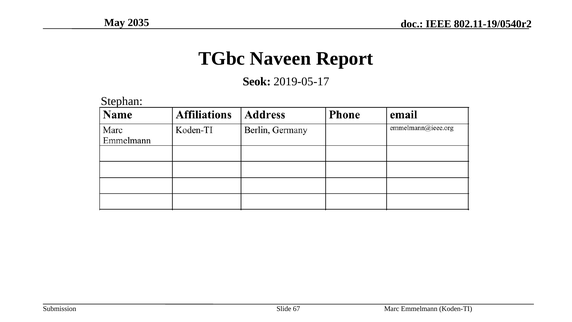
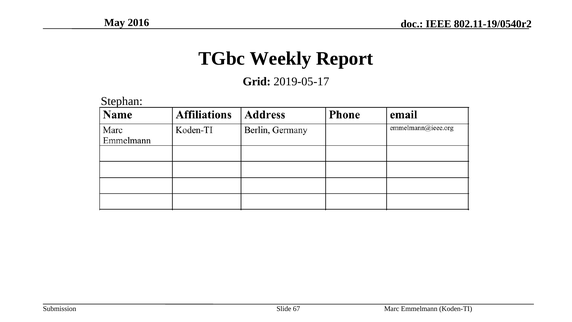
2035: 2035 -> 2016 (138, 23)
Naveen: Naveen -> Weekly (281, 59)
Seok: Seok -> Grid (257, 82)
